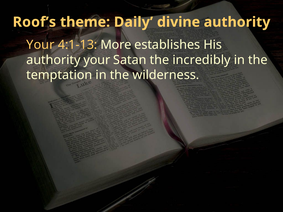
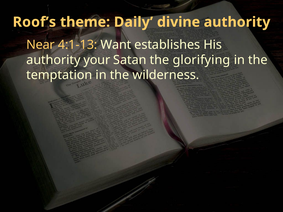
Your: Your -> Near (41, 45)
More: More -> Want (116, 45)
incredibly: incredibly -> glorifying (201, 60)
